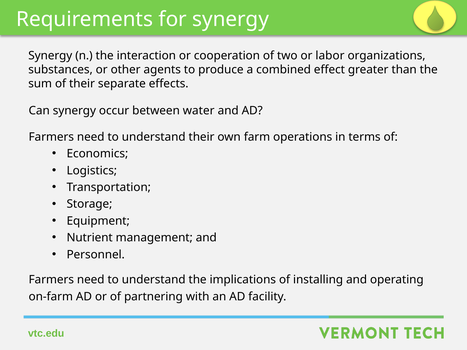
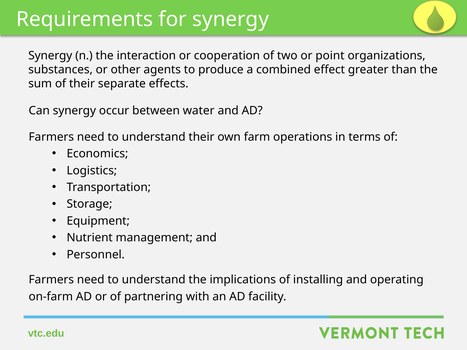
labor: labor -> point (330, 56)
